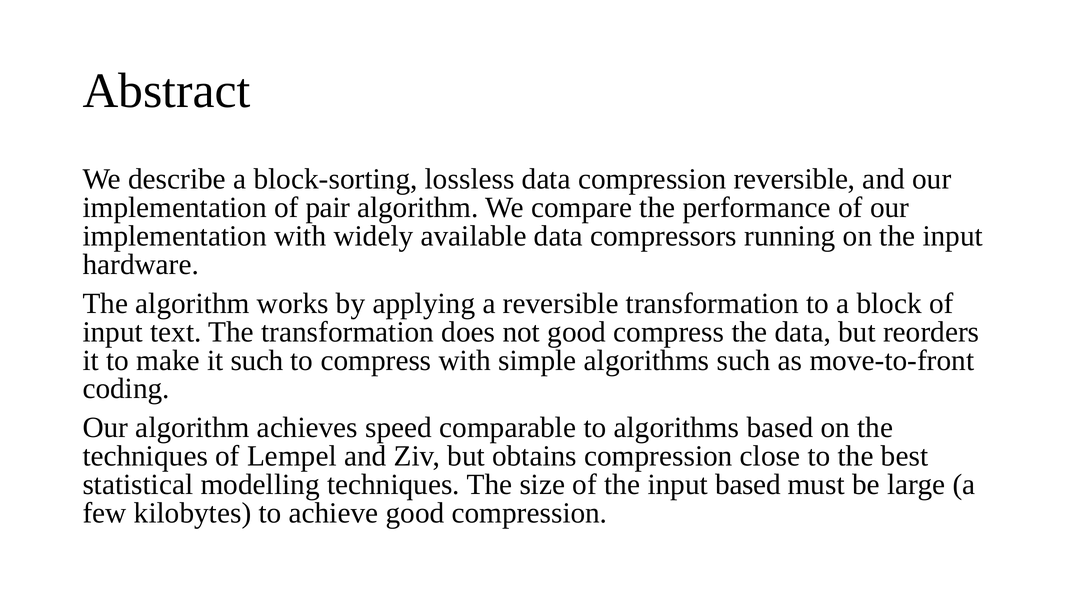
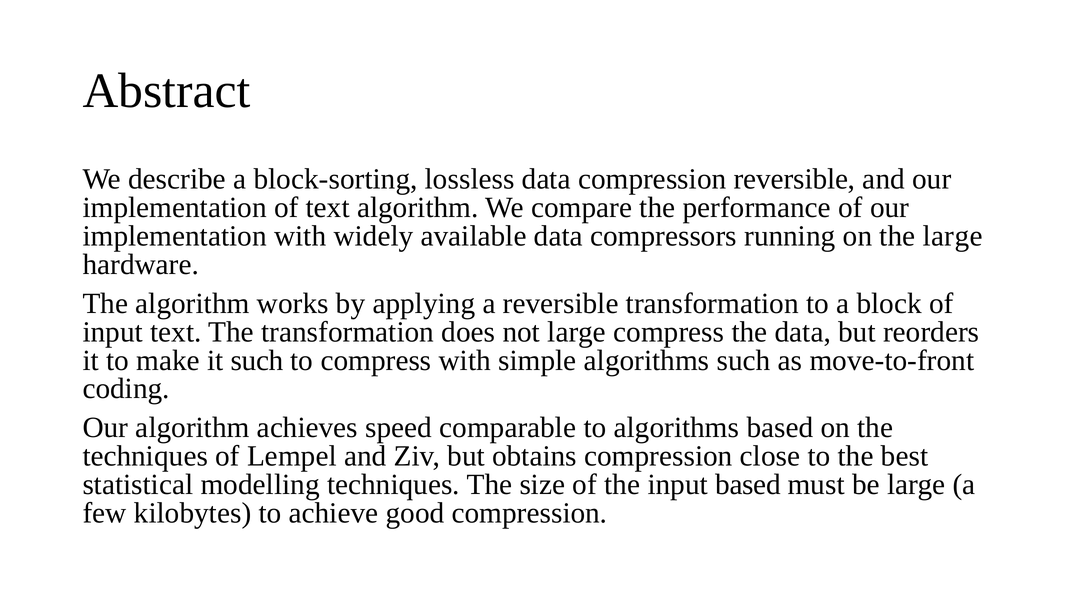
of pair: pair -> text (328, 208)
on the input: input -> large (953, 236)
not good: good -> large (577, 332)
